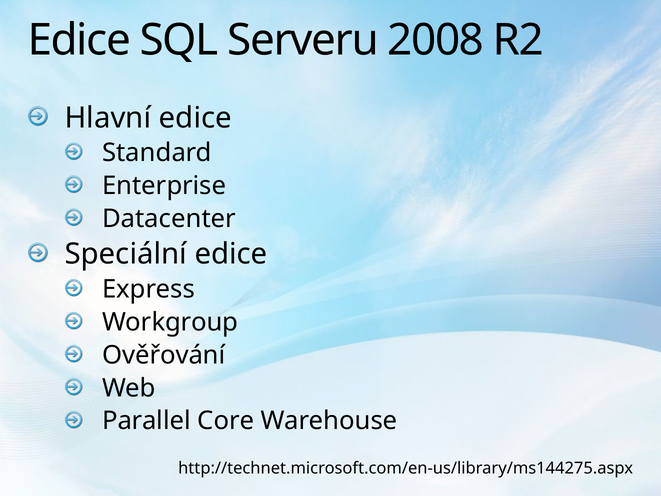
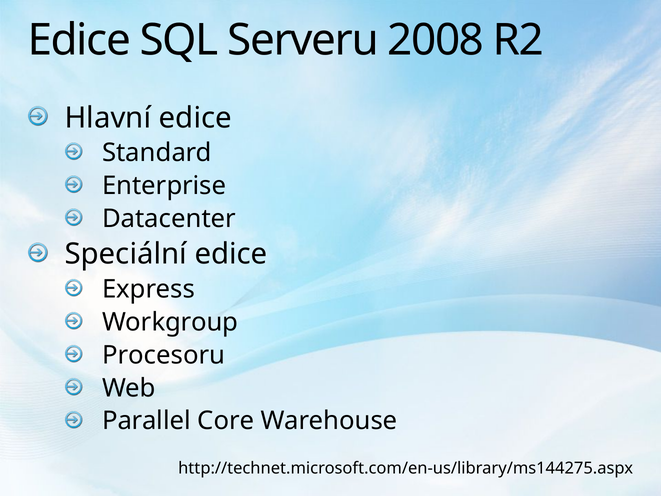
Ověřování: Ověřování -> Procesoru (164, 355)
